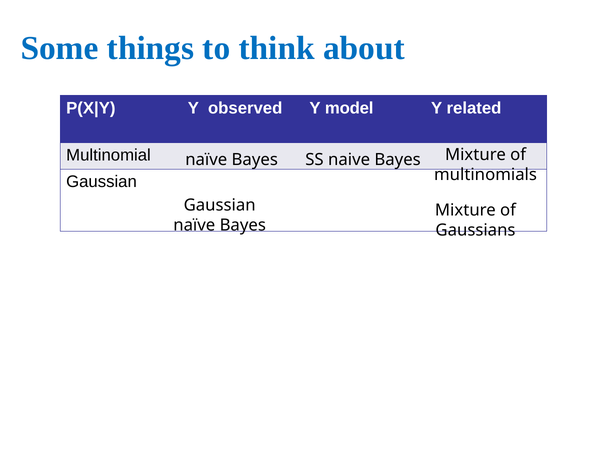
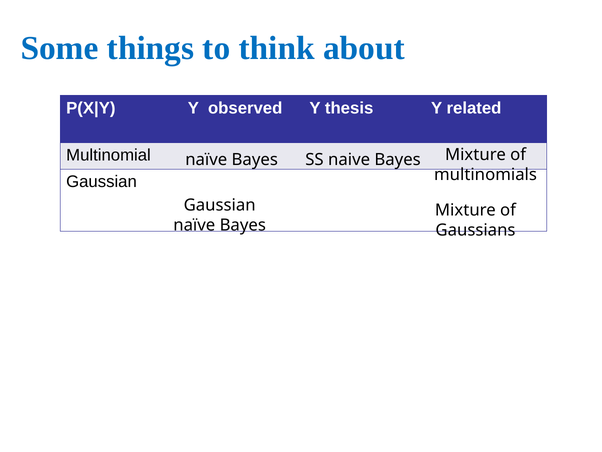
model: model -> thesis (349, 108)
